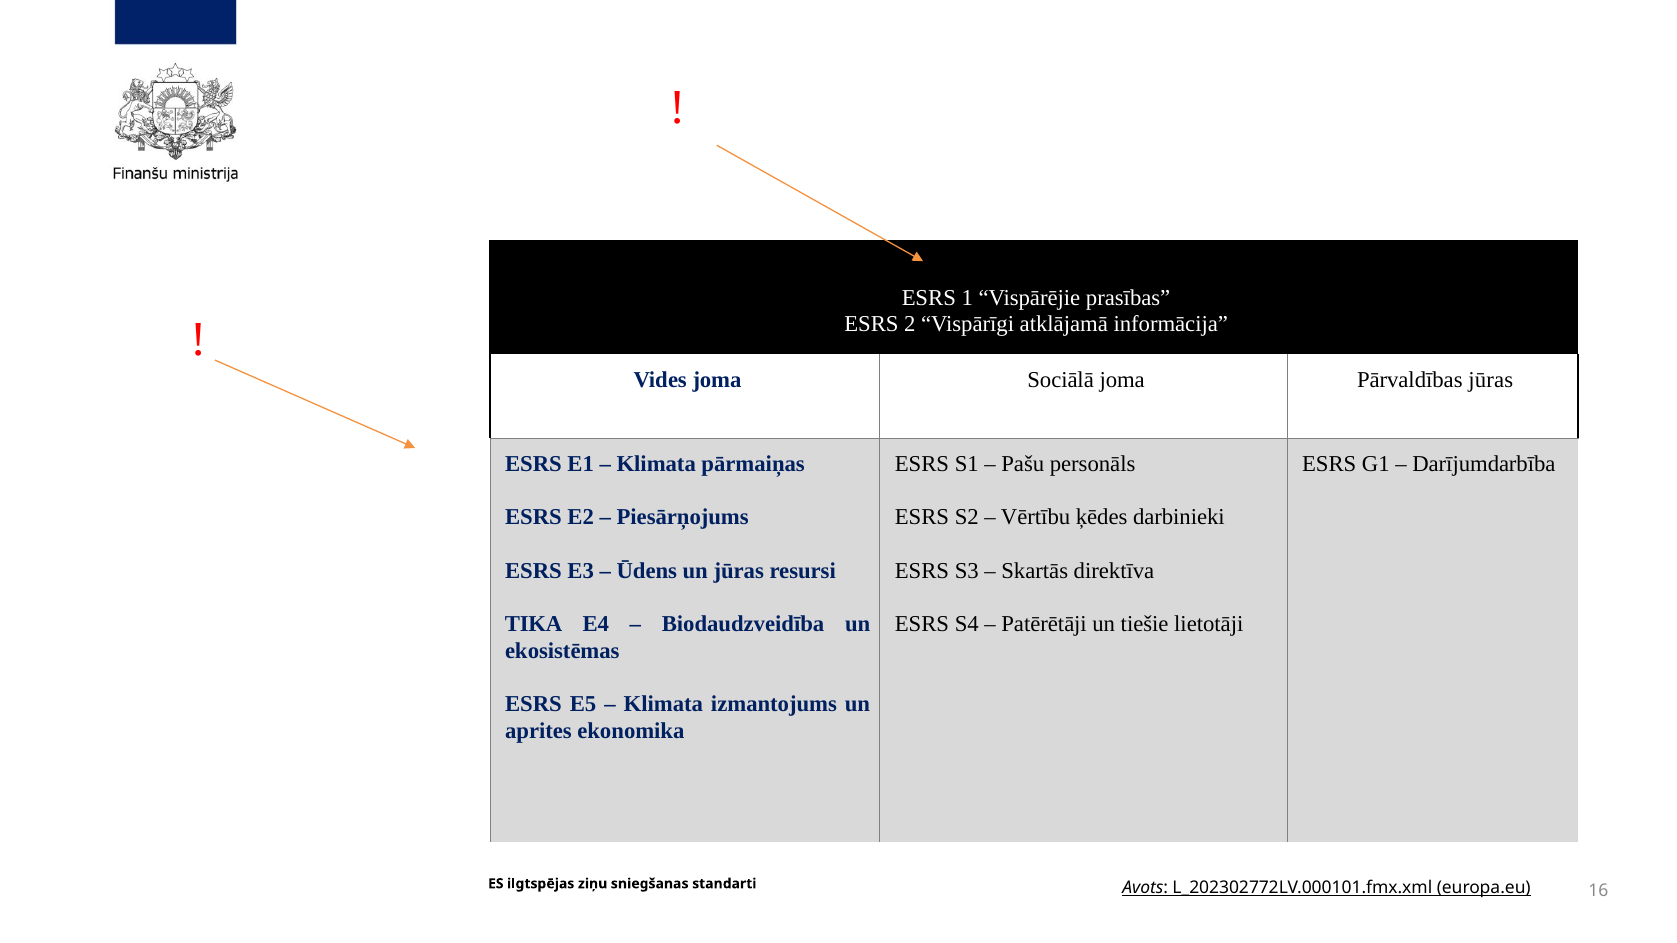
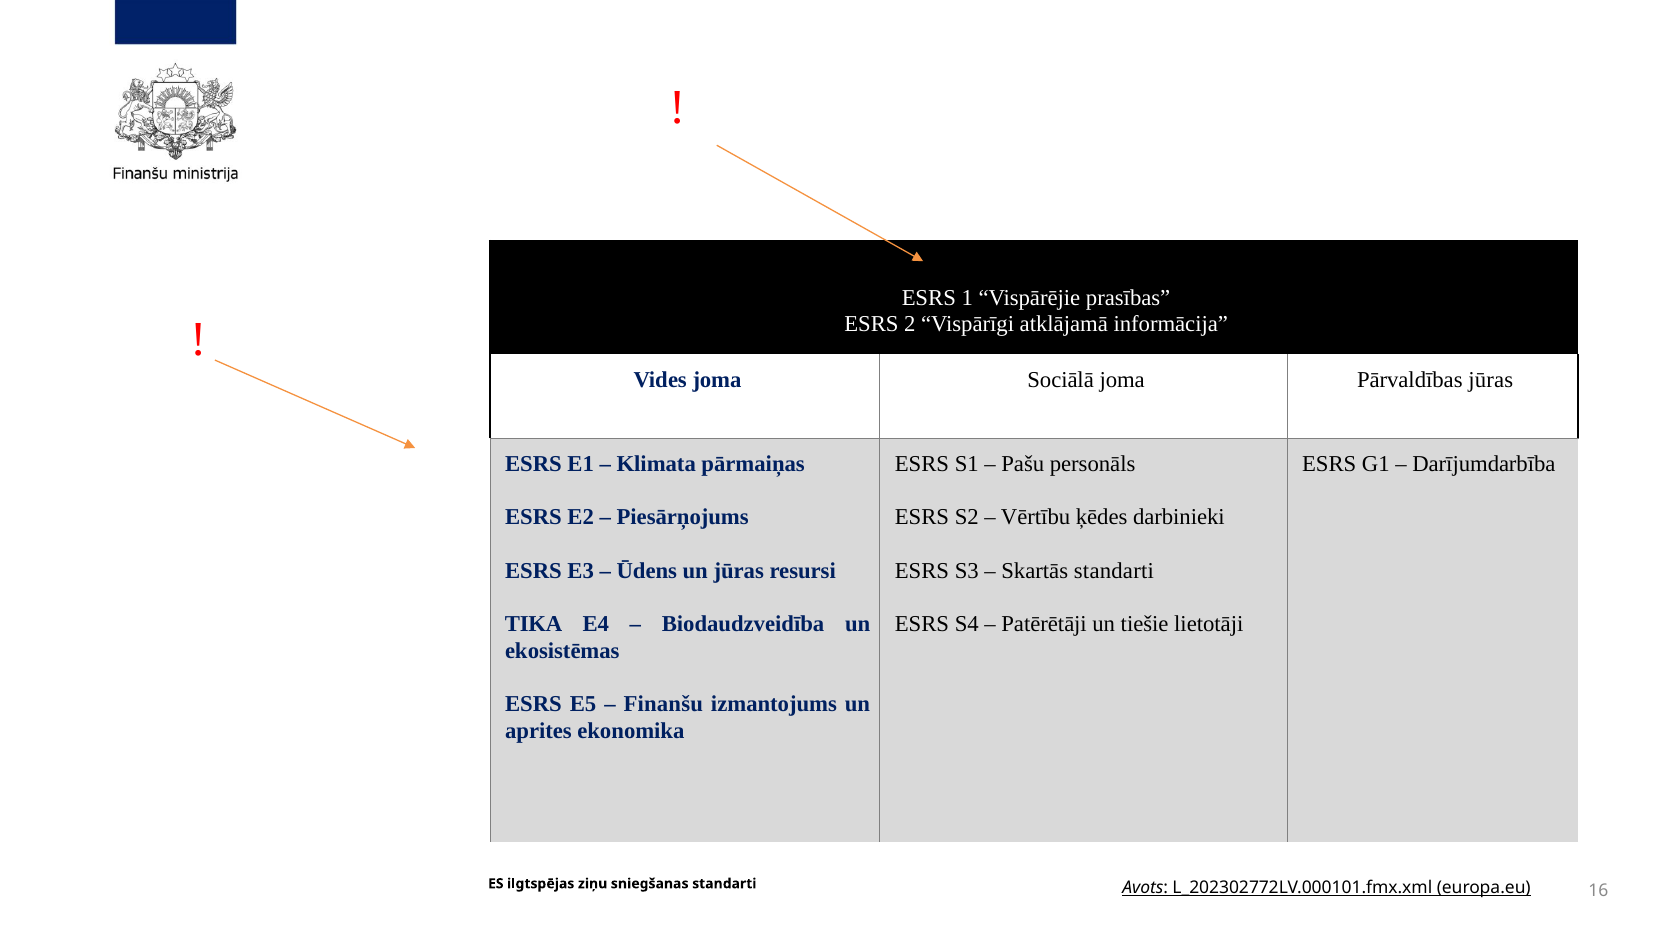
Skartās direktīva: direktīva -> standarti (1114, 571)
Klimata: Klimata -> Finanšu (663, 704)
